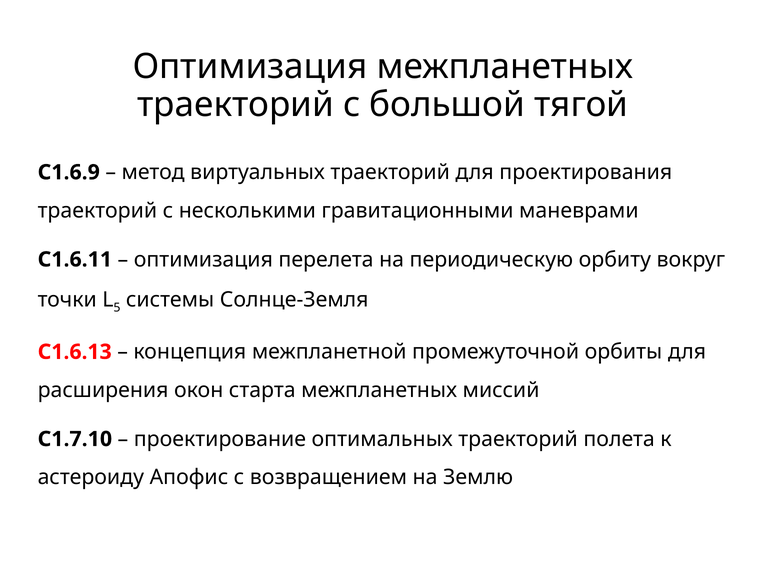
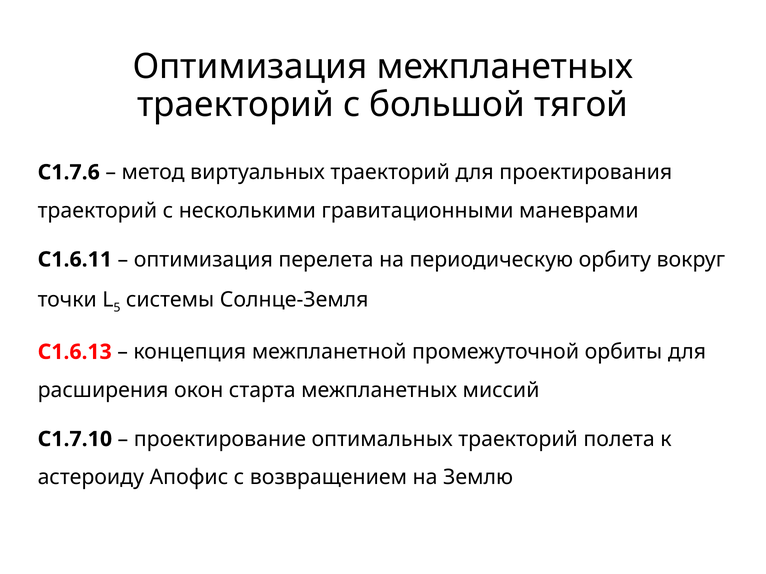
С1.6.9: С1.6.9 -> С1.7.6 (69, 172)
